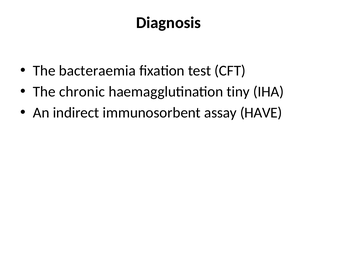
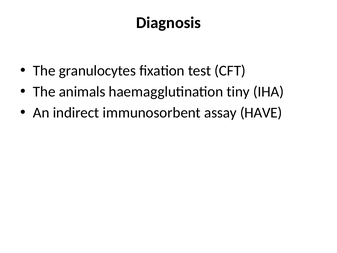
bacteraemia: bacteraemia -> granulocytes (97, 71)
chronic: chronic -> animals (82, 92)
